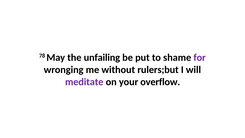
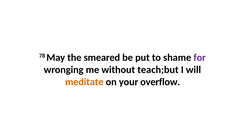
unfailing: unfailing -> smeared (102, 57)
rulers;but: rulers;but -> teach;but (158, 70)
meditate colour: purple -> orange (84, 82)
